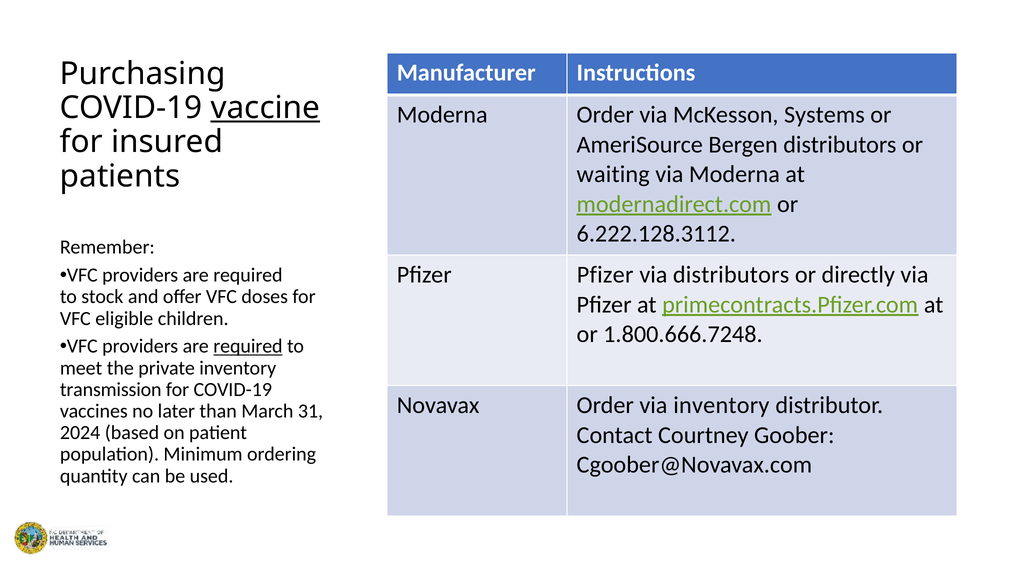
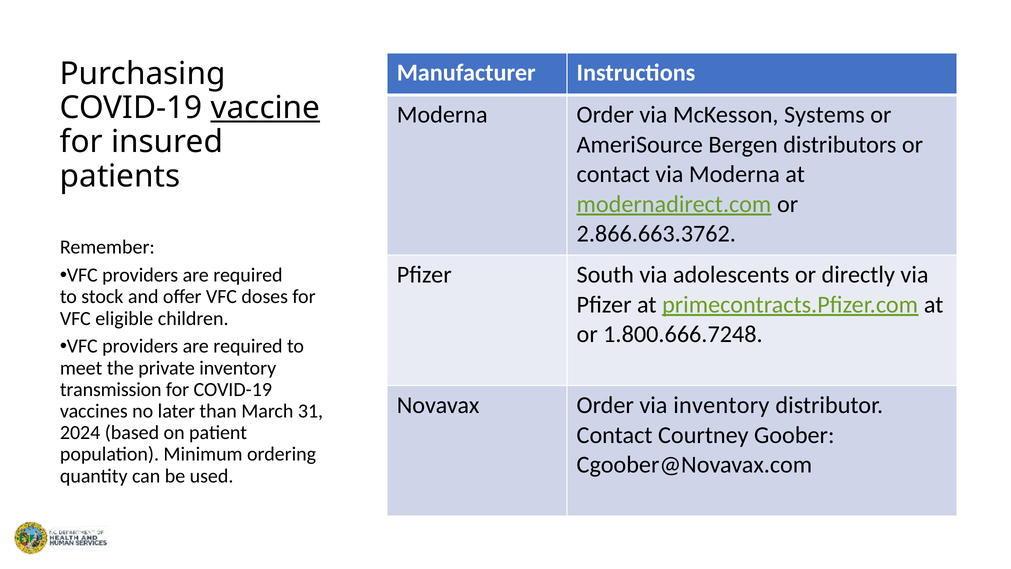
waiting: waiting -> contact (613, 174)
6.222.128.3112: 6.222.128.3112 -> 2.866.663.3762 (656, 234)
Pfizer Pfizer: Pfizer -> South (605, 275)
via distributors: distributors -> adolescents (731, 275)
required underline: present -> none (248, 346)
